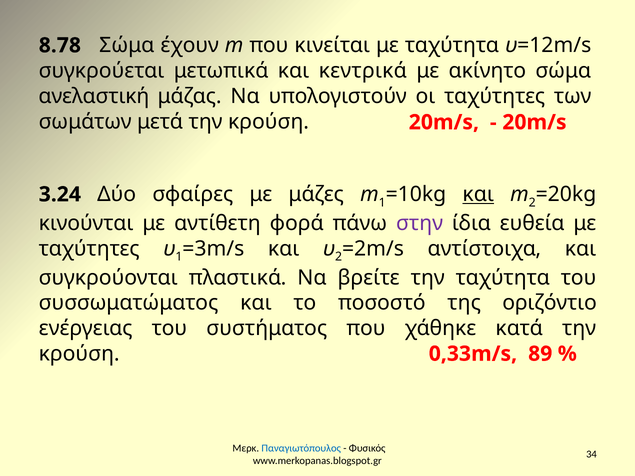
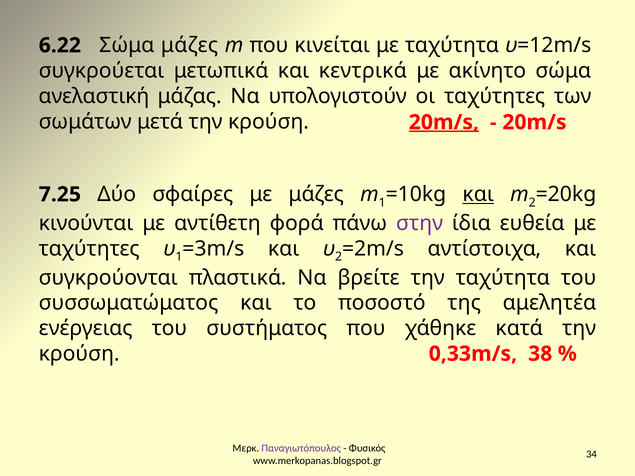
8.78: 8.78 -> 6.22 (60, 45)
Σώμα έχουν: έχουν -> μάζες (190, 45)
20m/s underline: none -> present (444, 122)
3.24: 3.24 -> 7.25 (60, 194)
οριζόντιο: οριζόντιο -> αμελητέα (550, 303)
89: 89 -> 38 (540, 354)
Παναγιωτόπουλος colour: blue -> purple (301, 448)
